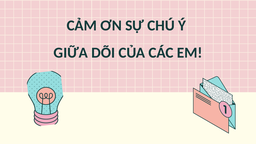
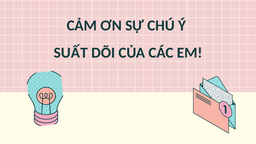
GIỮA: GIỮA -> SUẤT (71, 53)
